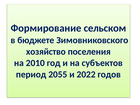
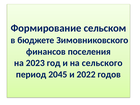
хозяйство: хозяйство -> финансов (46, 52)
2010: 2010 -> 2023 (35, 63)
субъектов: субъектов -> сельского (102, 63)
2055: 2055 -> 2045 (58, 74)
